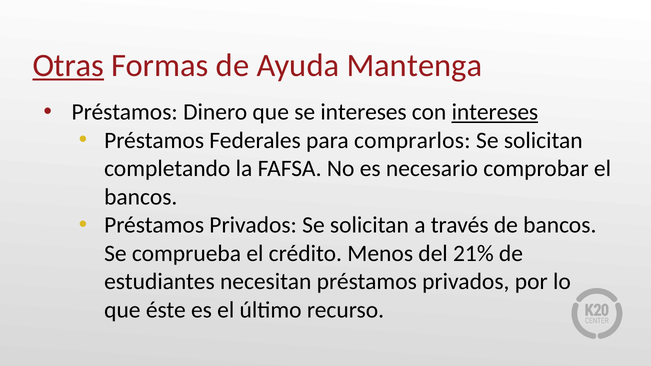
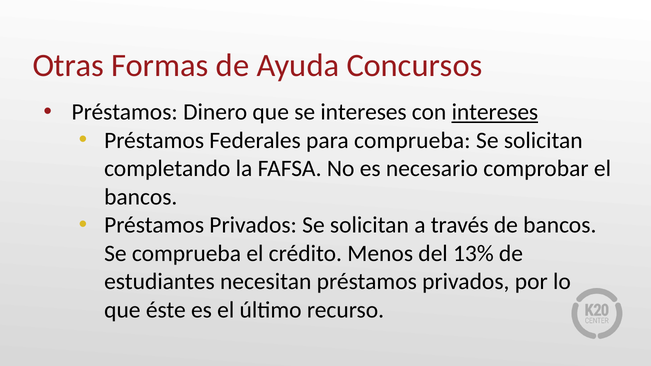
Otras underline: present -> none (68, 66)
Mantenga: Mantenga -> Concursos (414, 66)
para comprarlos: comprarlos -> comprueba (412, 141)
21%: 21% -> 13% (473, 254)
